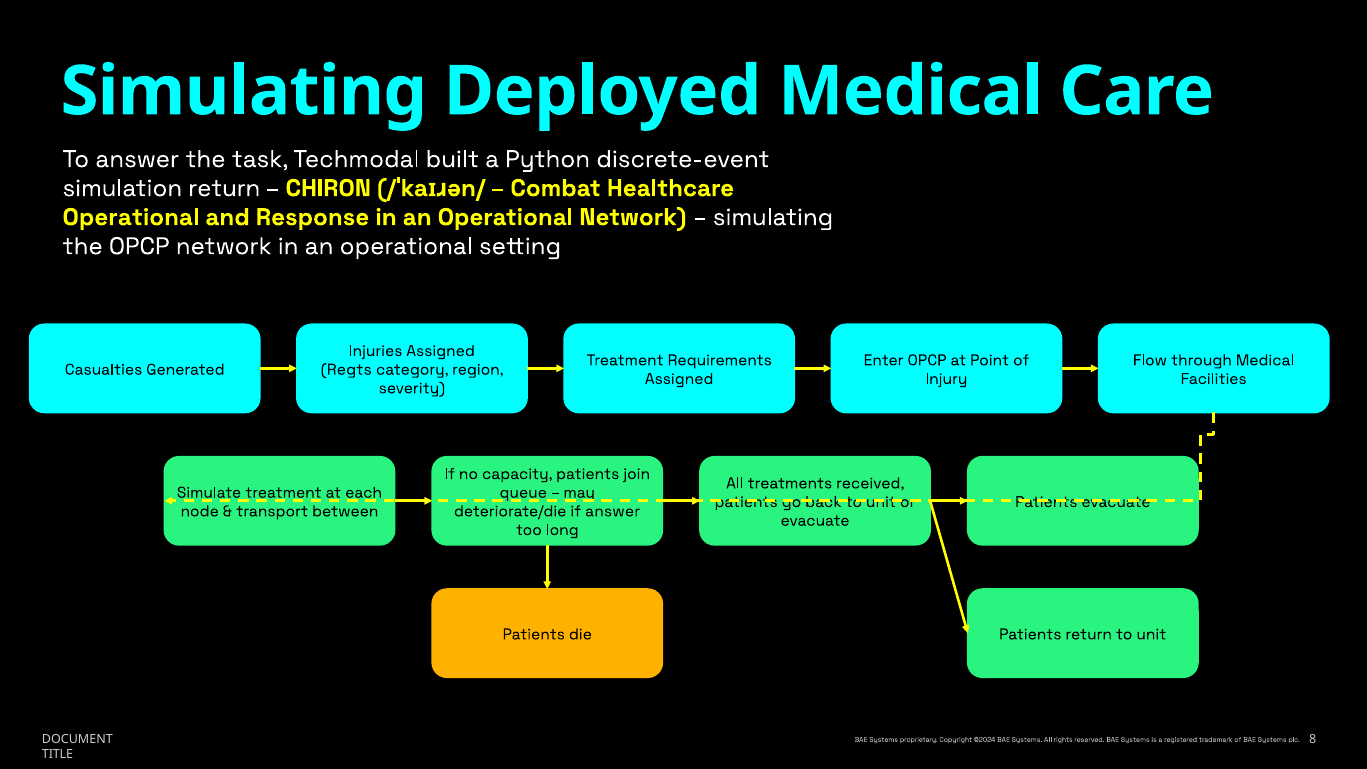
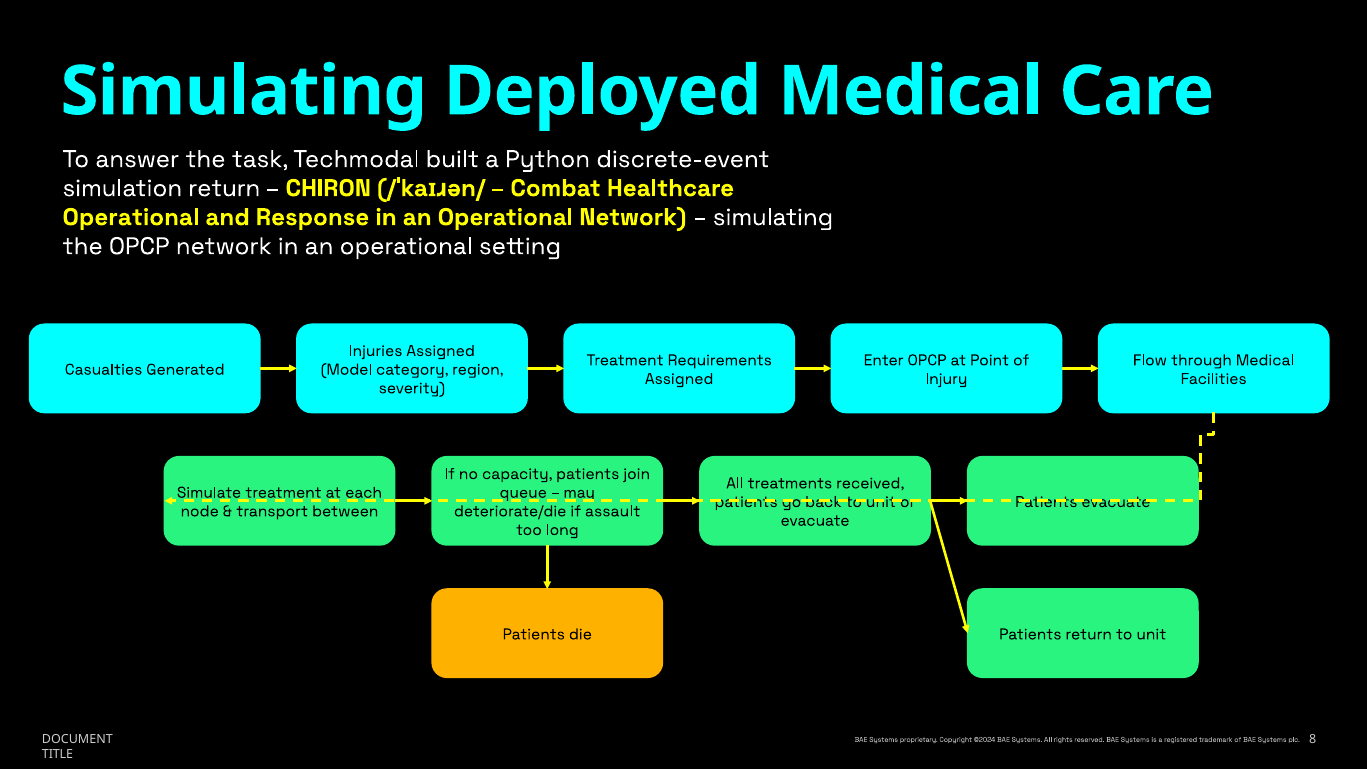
Regts: Regts -> Model (346, 369)
if answer: answer -> assault (613, 511)
